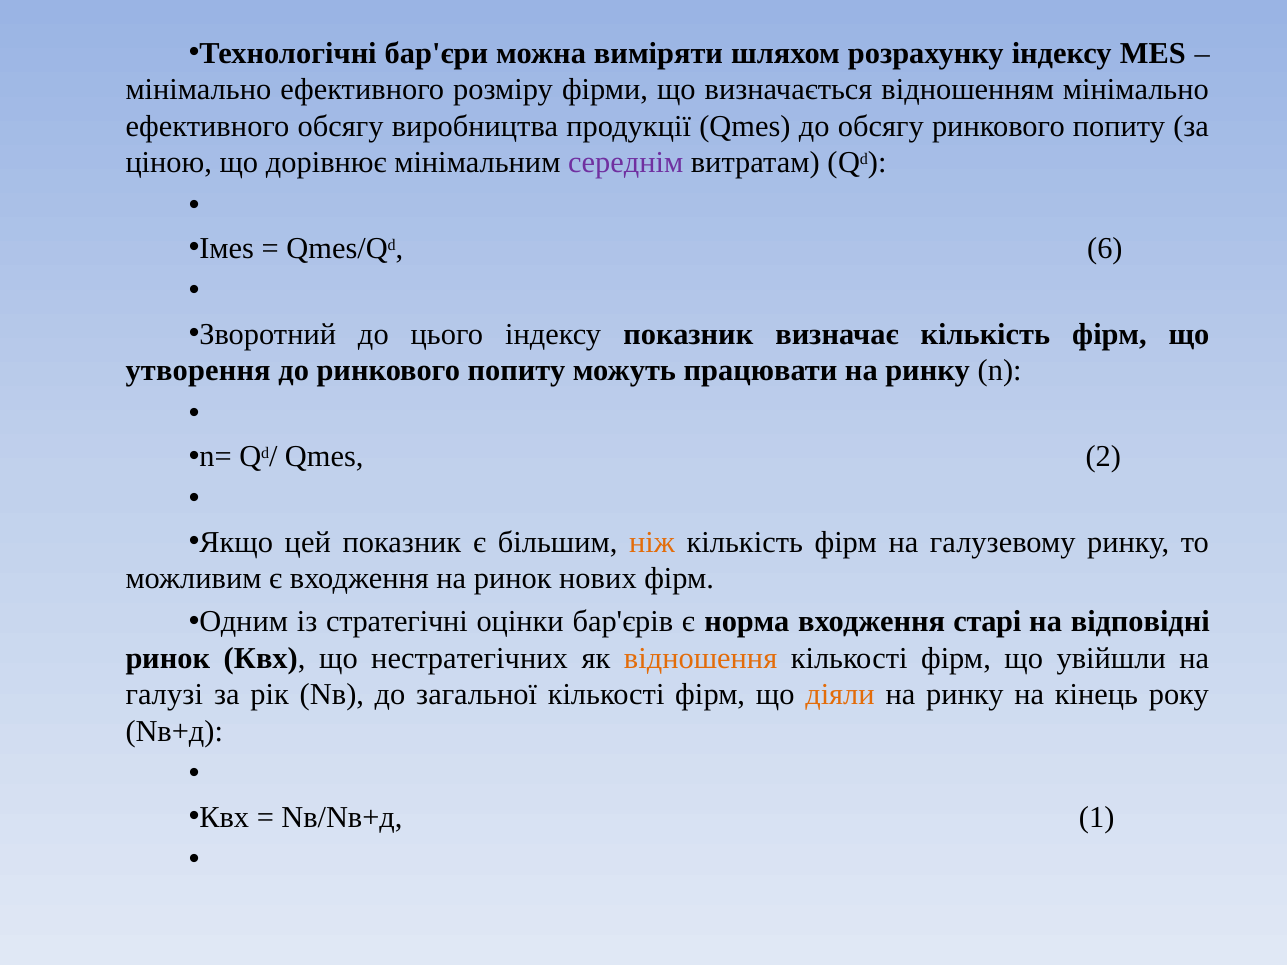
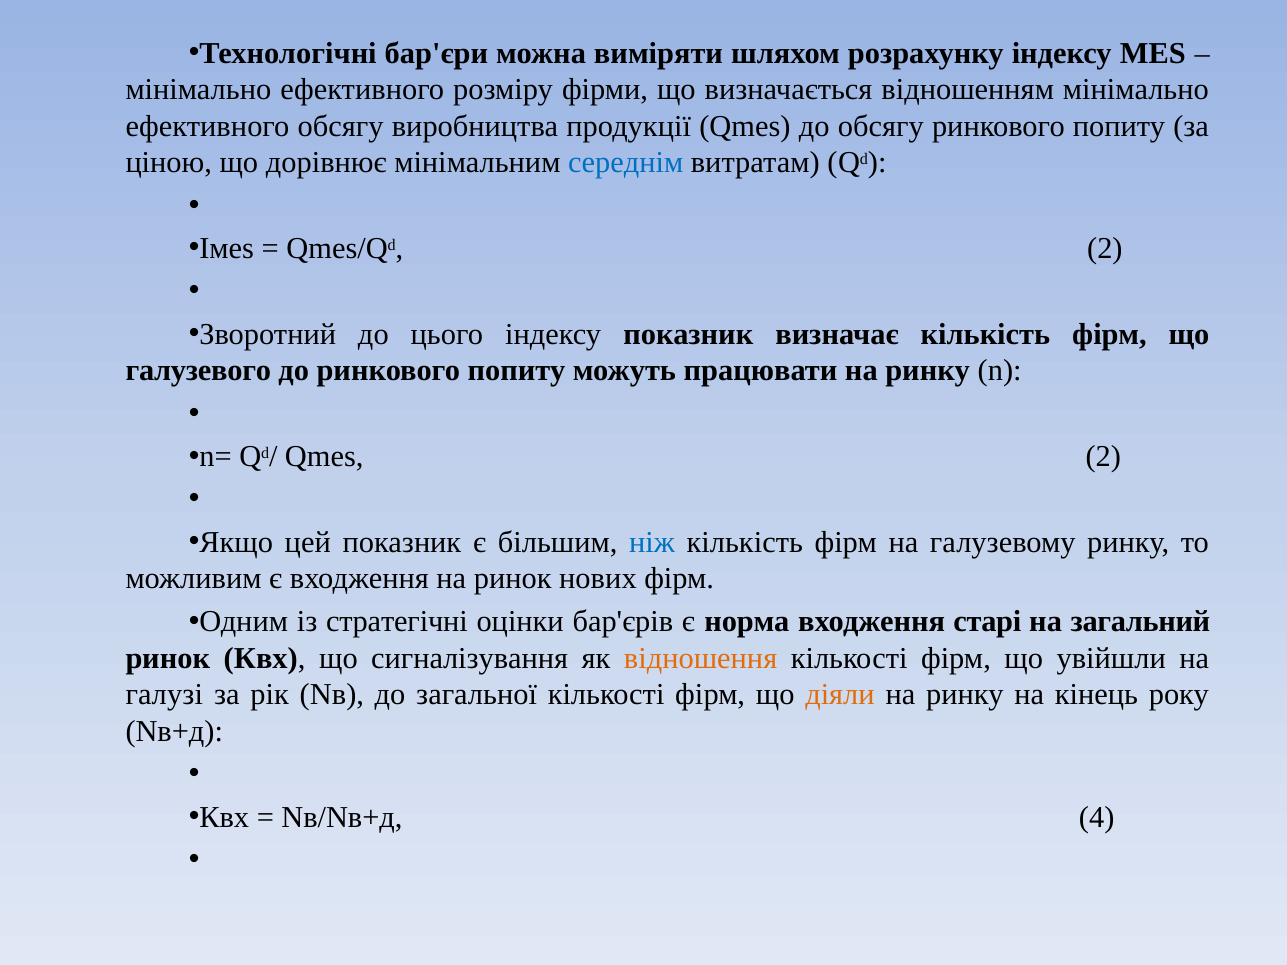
середнім colour: purple -> blue (626, 163)
Qmes/Qd 6: 6 -> 2 (1105, 249)
утворення: утворення -> галузевого (198, 371)
ніж colour: orange -> blue (652, 543)
відповідні: відповідні -> загальний (1140, 622)
нестратегічних: нестратегічних -> сигналізування (470, 658)
1: 1 -> 4 (1097, 817)
